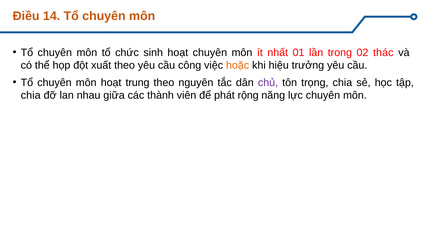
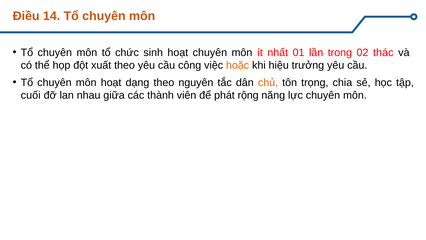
trung: trung -> dạng (137, 83)
chủ colour: purple -> orange (268, 83)
chia: chia -> cuối (31, 95)
